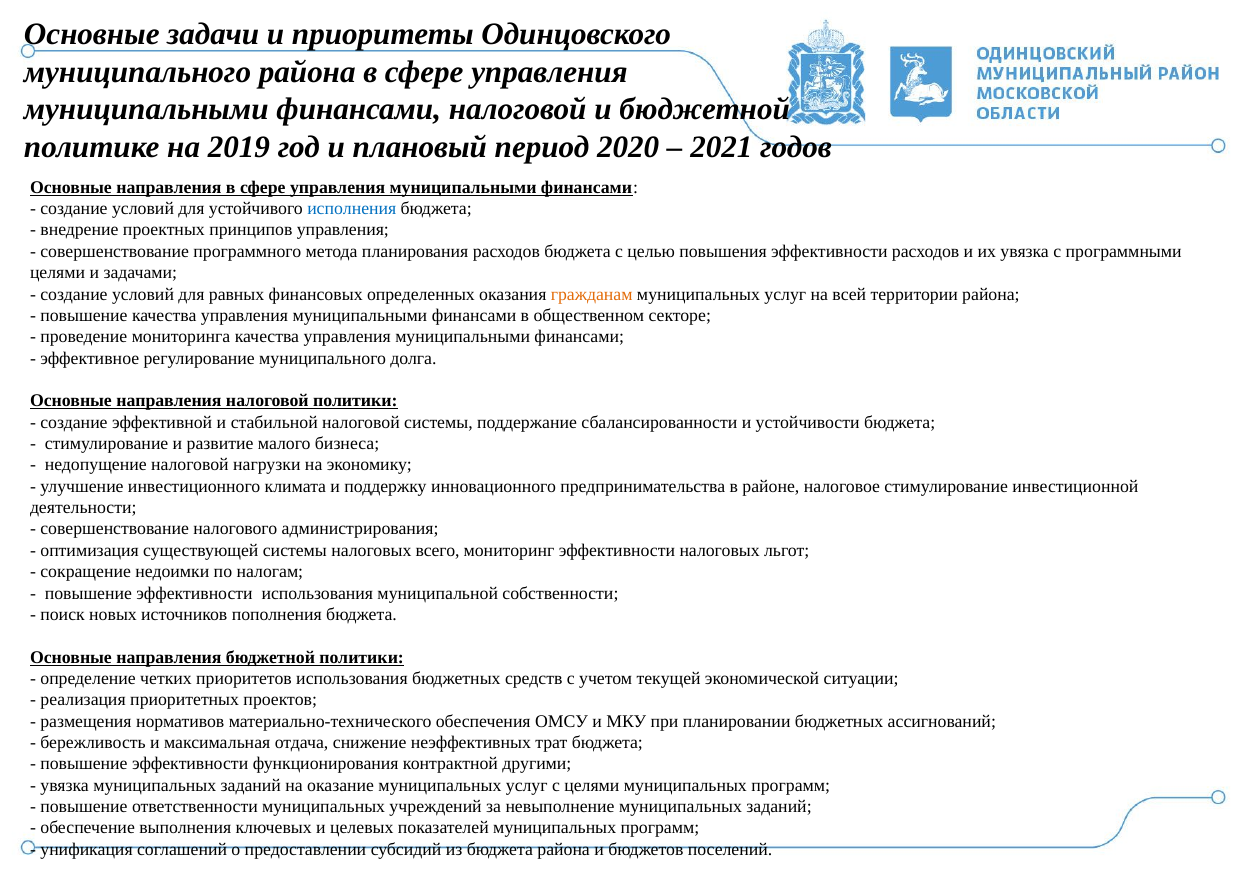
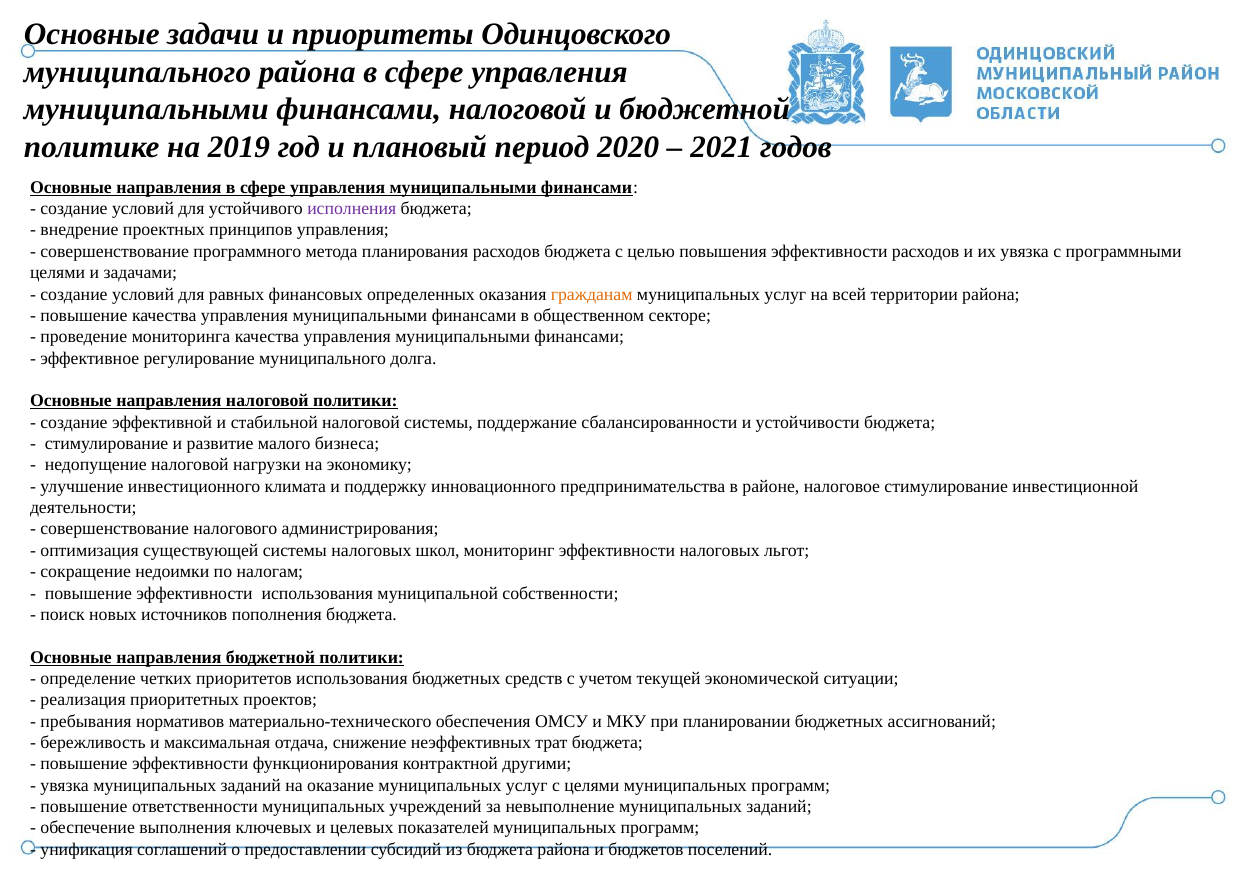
исполнения colour: blue -> purple (352, 209)
всего: всего -> школ (438, 550)
размещения: размещения -> пребывания (86, 721)
